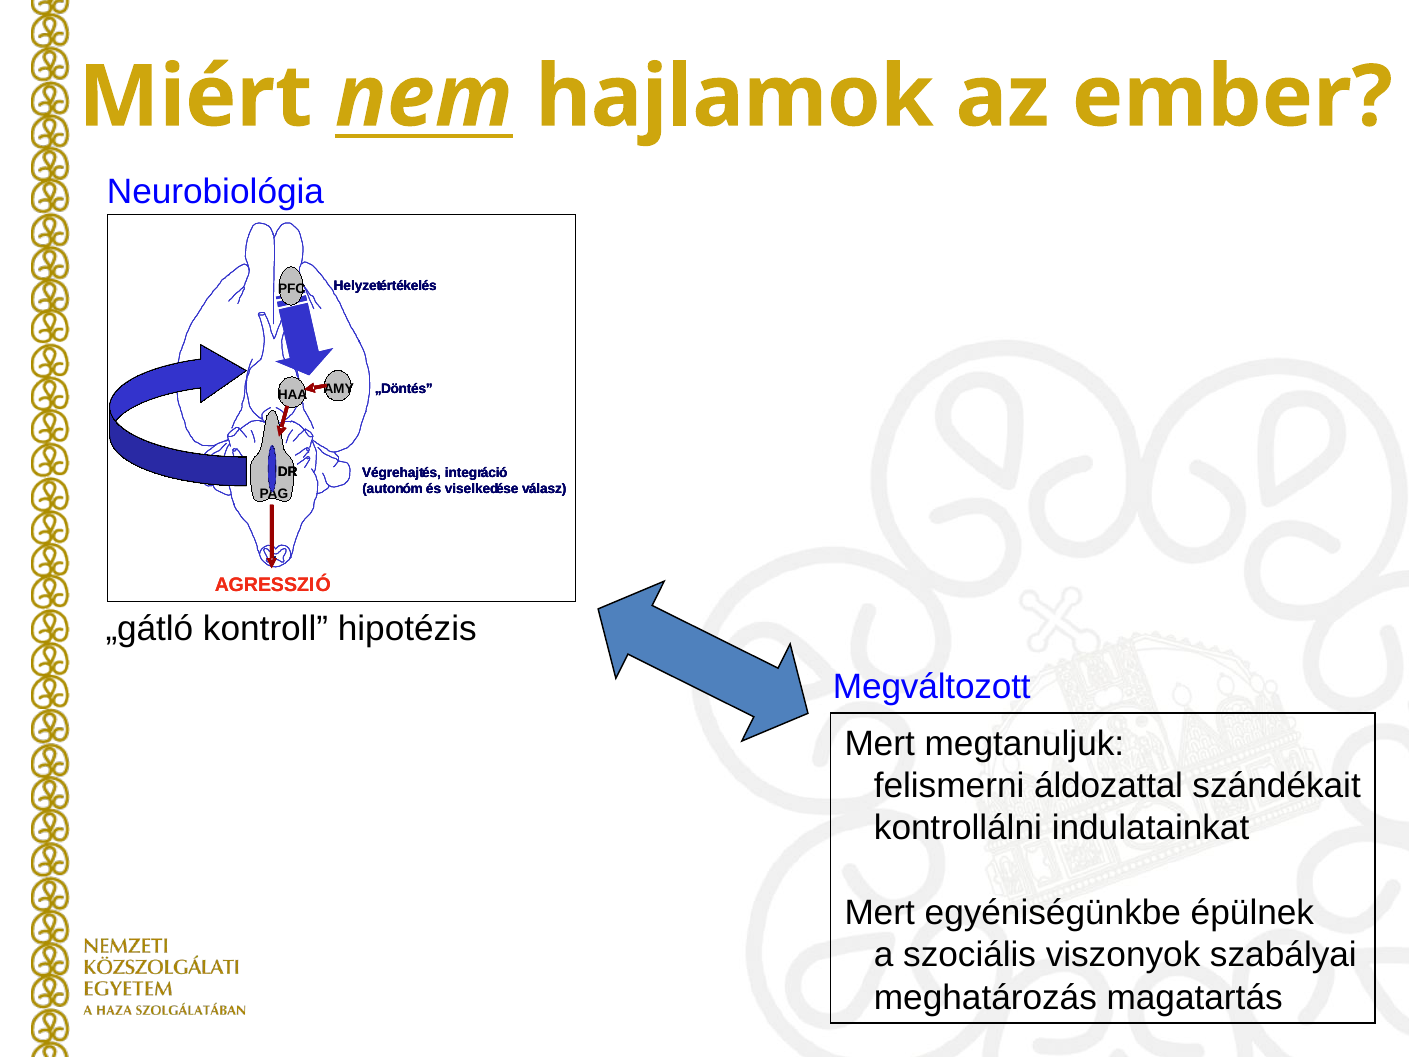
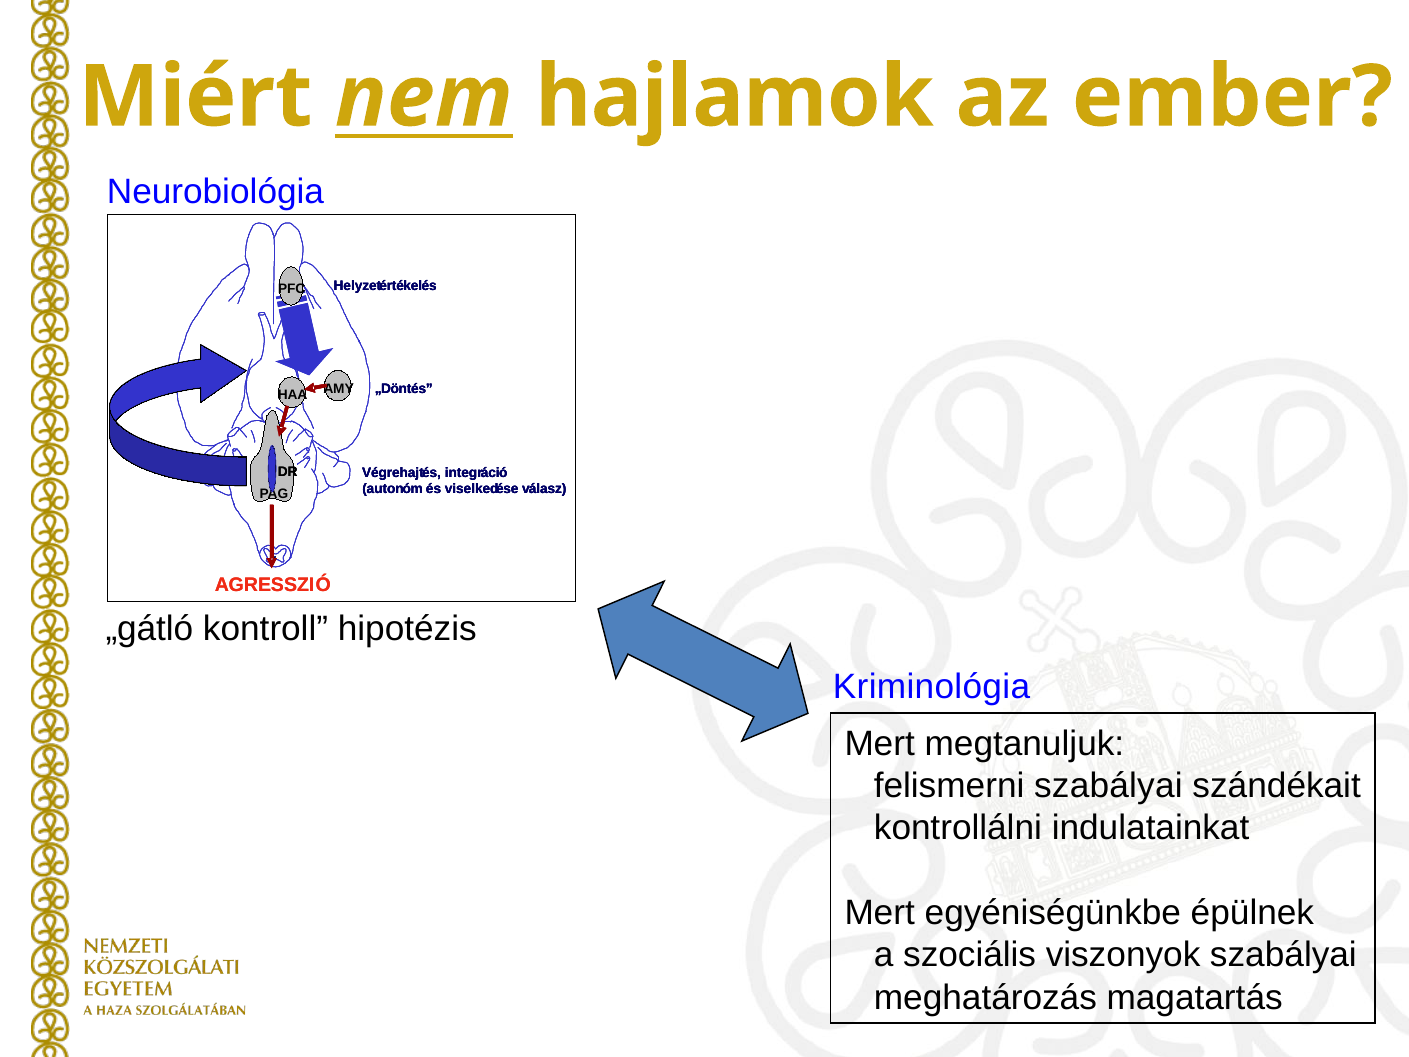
Megváltozott: Megváltozott -> Kriminológia (932, 686)
felismerni áldozattal: áldozattal -> szabályai (1108, 786)
